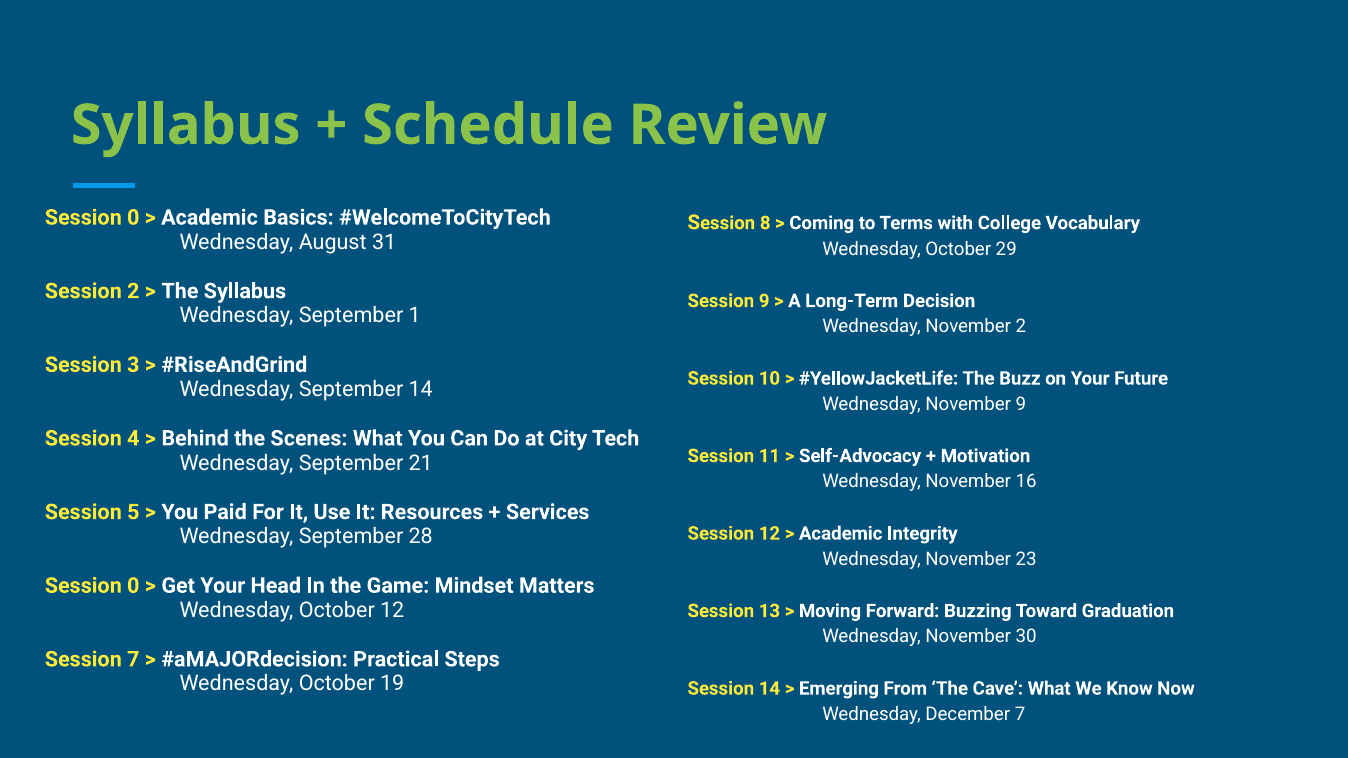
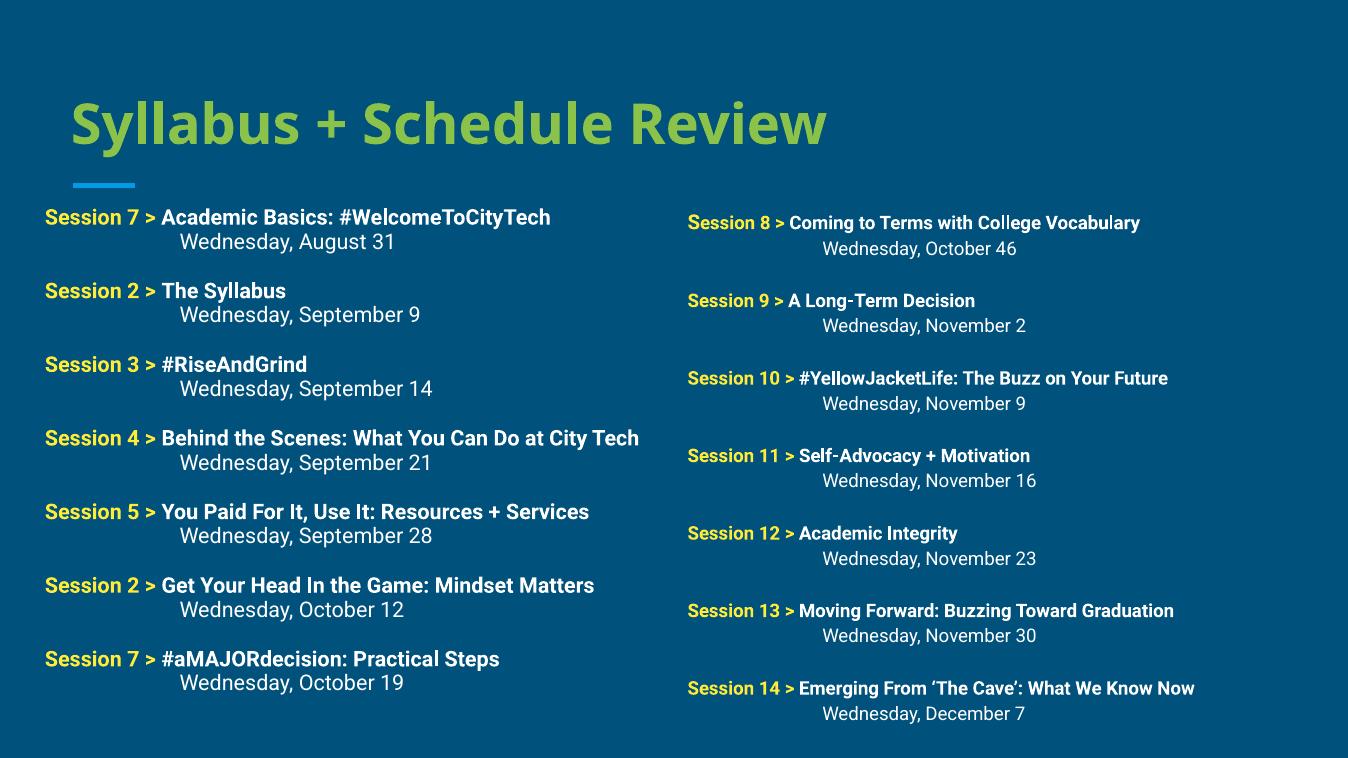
0: 0 -> 7 (133, 218)
29: 29 -> 46 (1006, 249)
September 1: 1 -> 9 (415, 316)
0: 0 -> 2 (133, 586)
